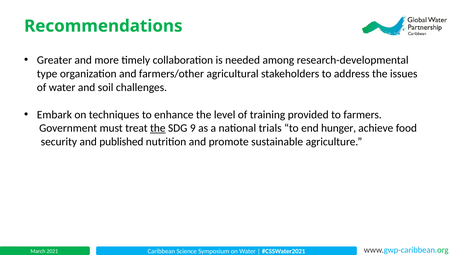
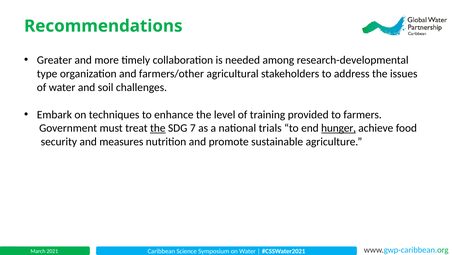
9: 9 -> 7 (193, 128)
hunger underline: none -> present (339, 128)
published: published -> measures (121, 142)
